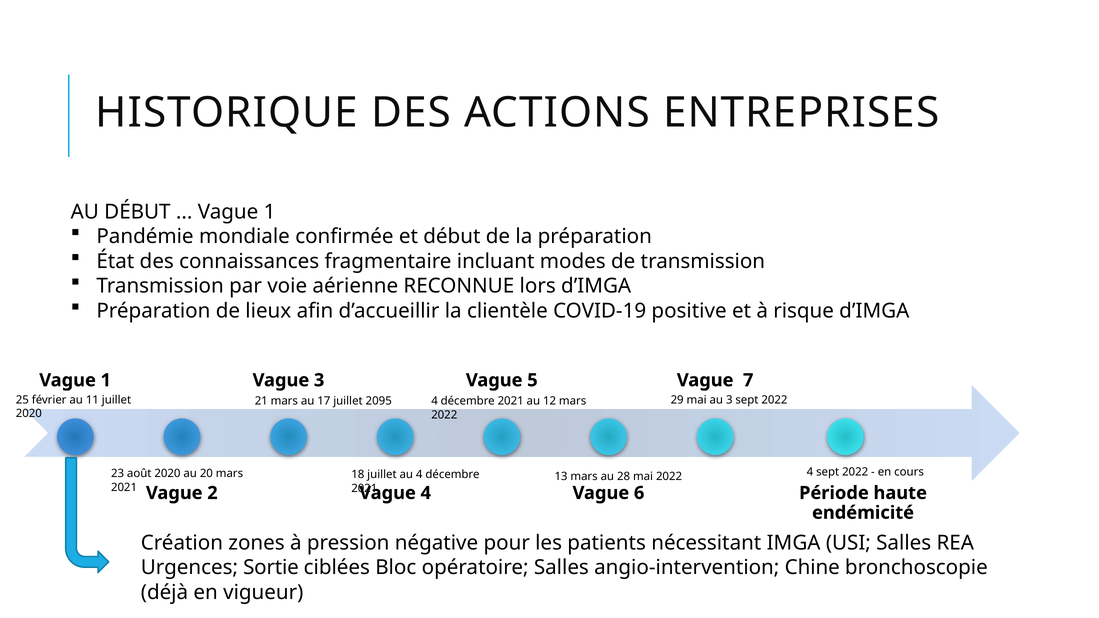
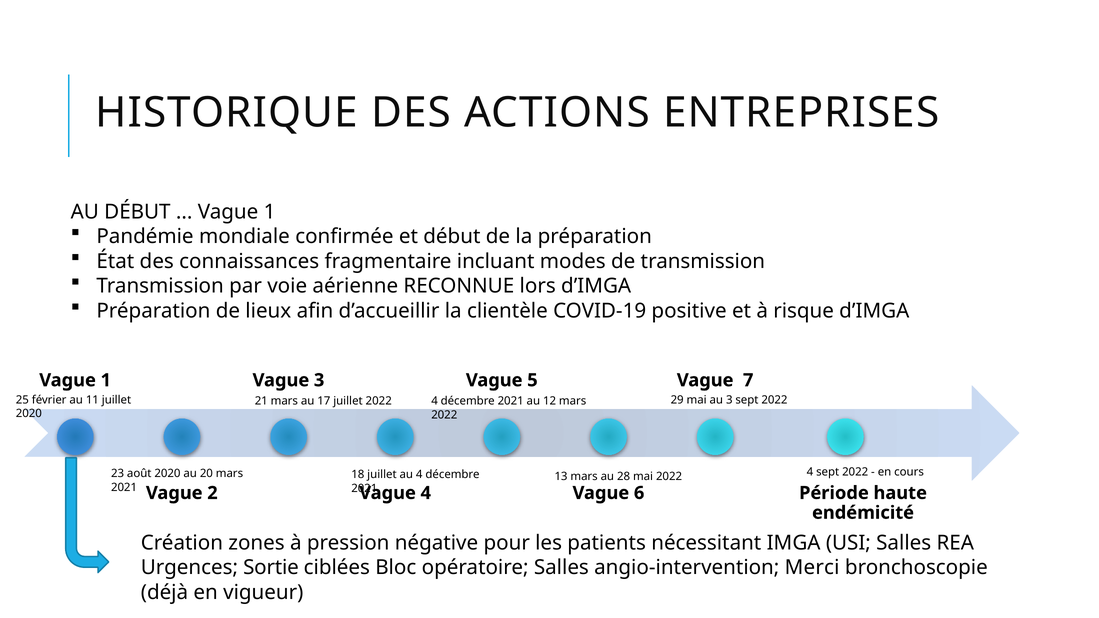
juillet 2095: 2095 -> 2022 (379, 401)
Chine: Chine -> Merci (812, 568)
